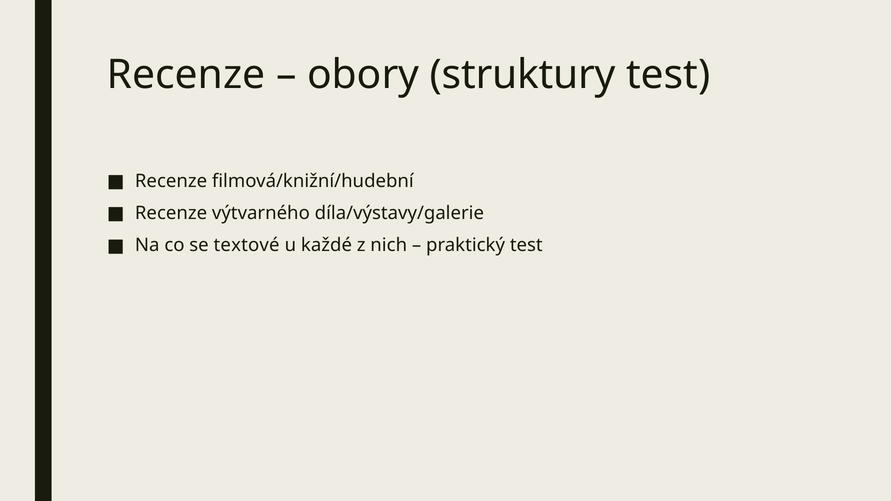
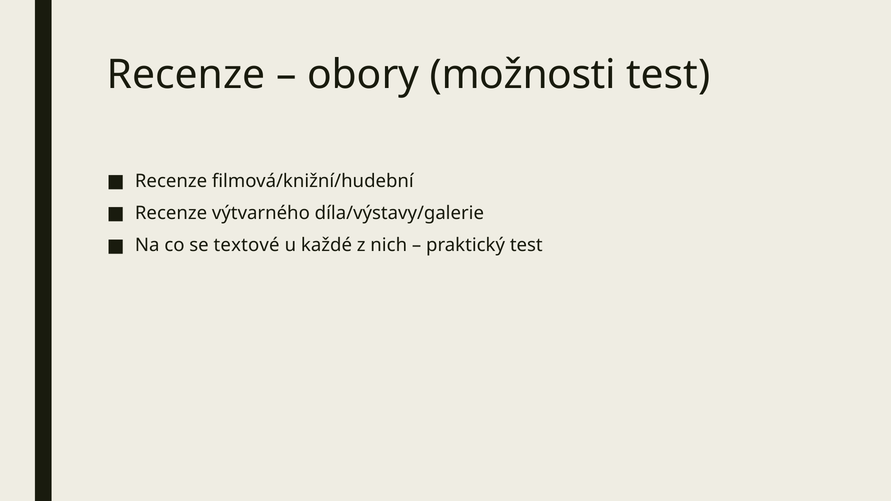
struktury: struktury -> možnosti (523, 75)
